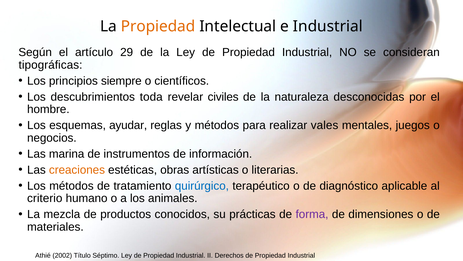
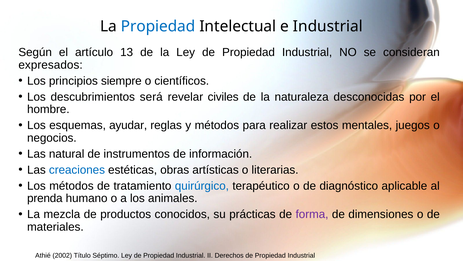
Propiedad colour: orange -> blue (158, 26)
29: 29 -> 13 (127, 52)
tipográficas: tipográficas -> expresados (51, 65)
toda: toda -> será (151, 97)
vales: vales -> estos (325, 125)
marina: marina -> natural (67, 154)
creaciones colour: orange -> blue (77, 170)
criterio: criterio -> prenda (45, 198)
